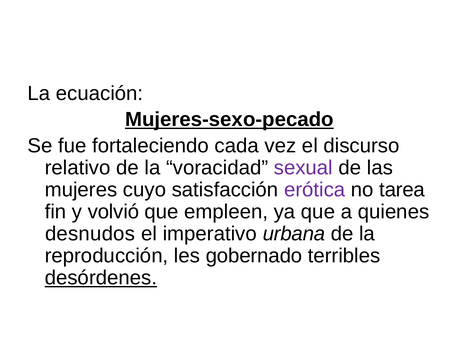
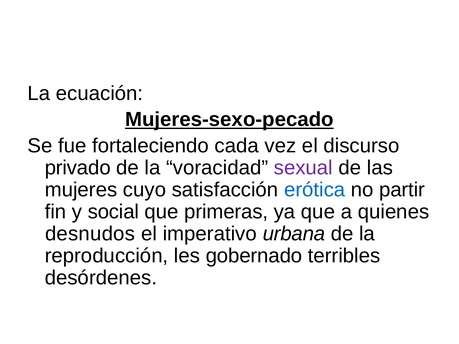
relativo: relativo -> privado (78, 168)
erótica colour: purple -> blue (315, 190)
tarea: tarea -> partir (402, 190)
volvió: volvió -> social (113, 212)
empleen: empleen -> primeras (226, 212)
desórdenes underline: present -> none (101, 278)
